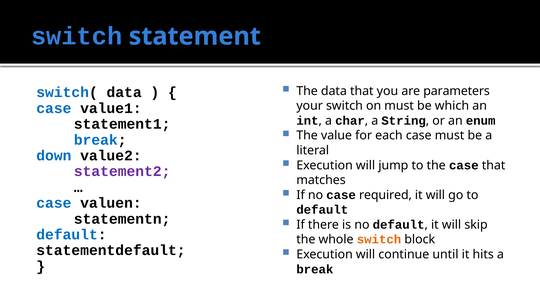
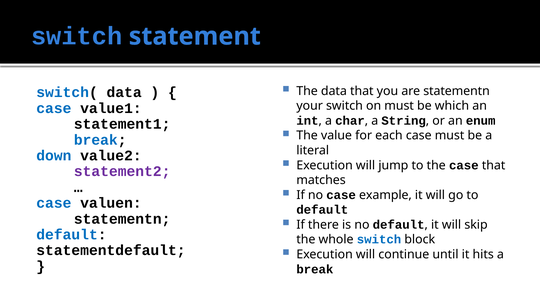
are parameters: parameters -> statementn (457, 91)
required: required -> example (385, 195)
switch colour: orange -> blue (379, 239)
